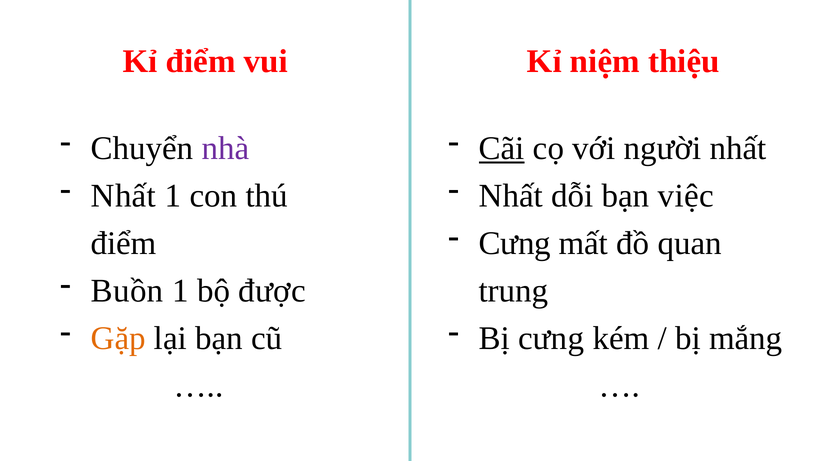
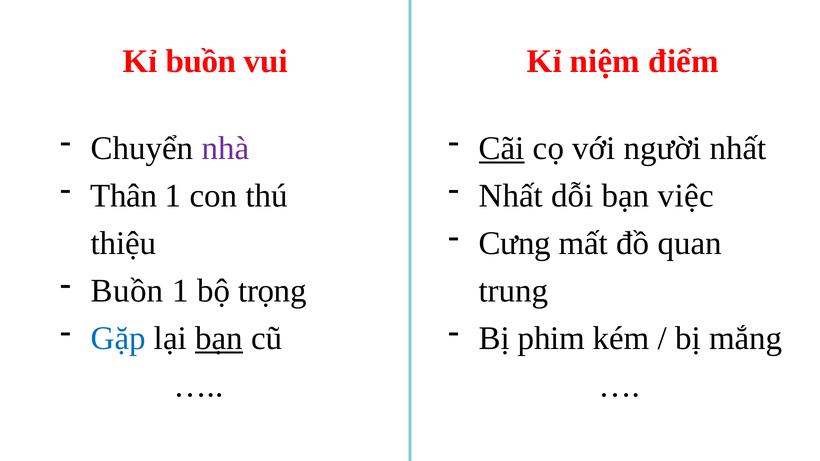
Kỉ điểm: điểm -> buồn (201, 61)
thiệu: thiệu -> điểm (684, 61)
Nhất: Nhất -> Thân (124, 196)
điểm: điểm -> thiệu (123, 243)
được: được -> trọng (272, 291)
Gặp colour: orange -> blue (118, 339)
bạn underline: none -> present (219, 339)
Bị cưng: cưng -> phim (551, 339)
